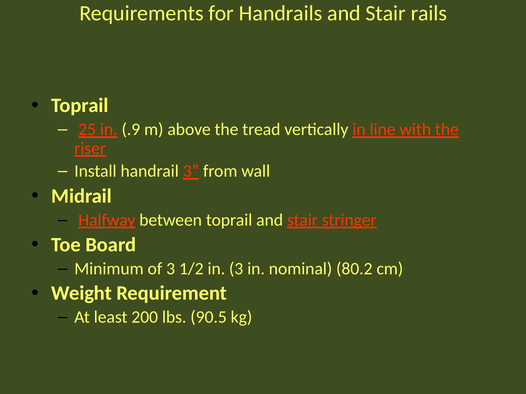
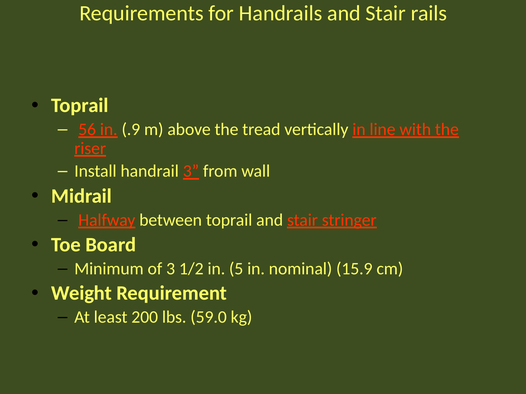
25: 25 -> 56 (87, 130)
in 3: 3 -> 5 (236, 269)
80.2: 80.2 -> 15.9 (354, 269)
90.5: 90.5 -> 59.0 (209, 318)
